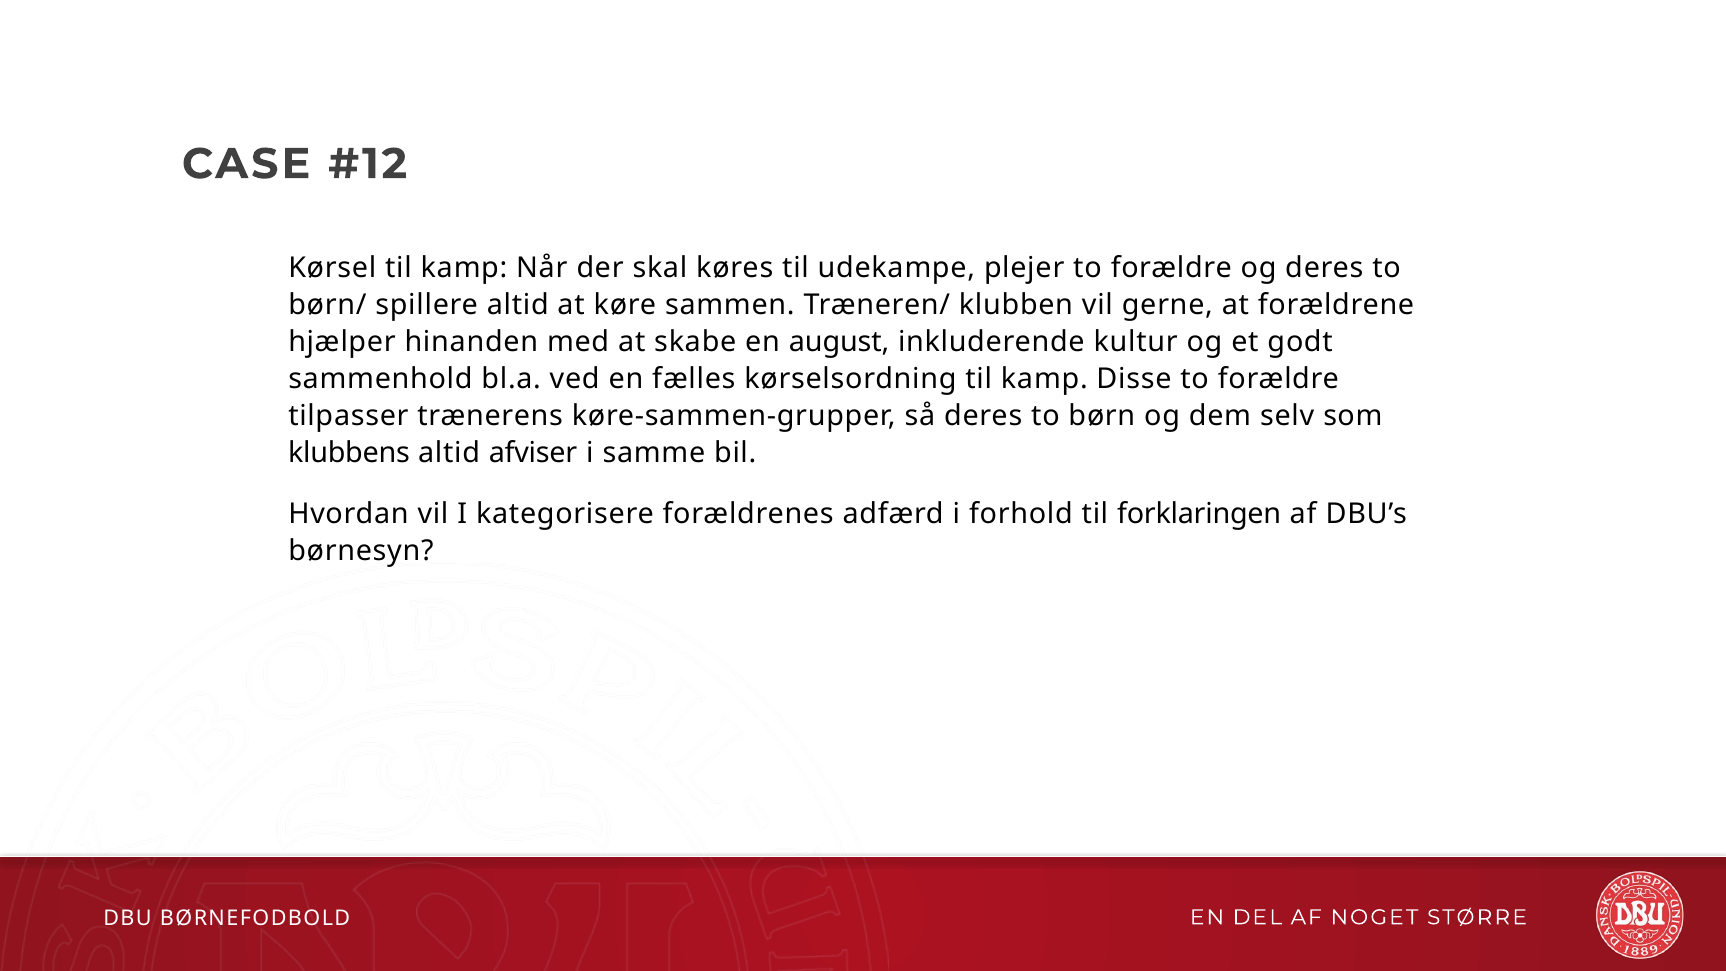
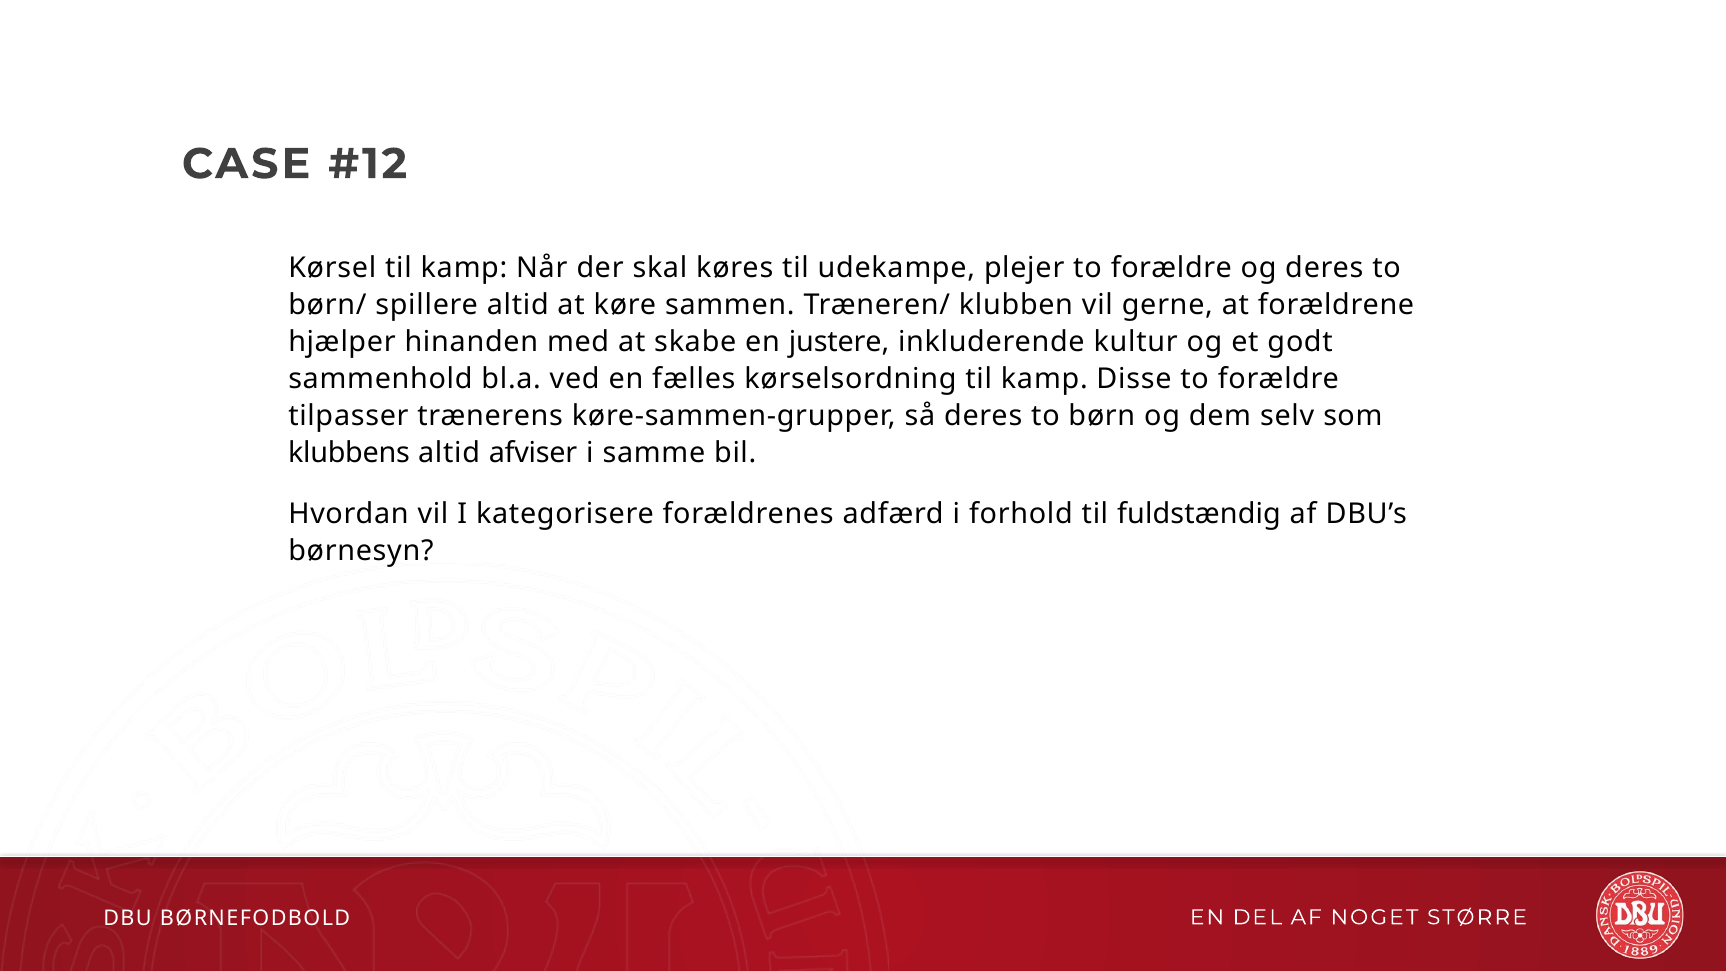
august: august -> justere (839, 342)
forklaringen: forklaringen -> fuldstændig (1199, 514)
